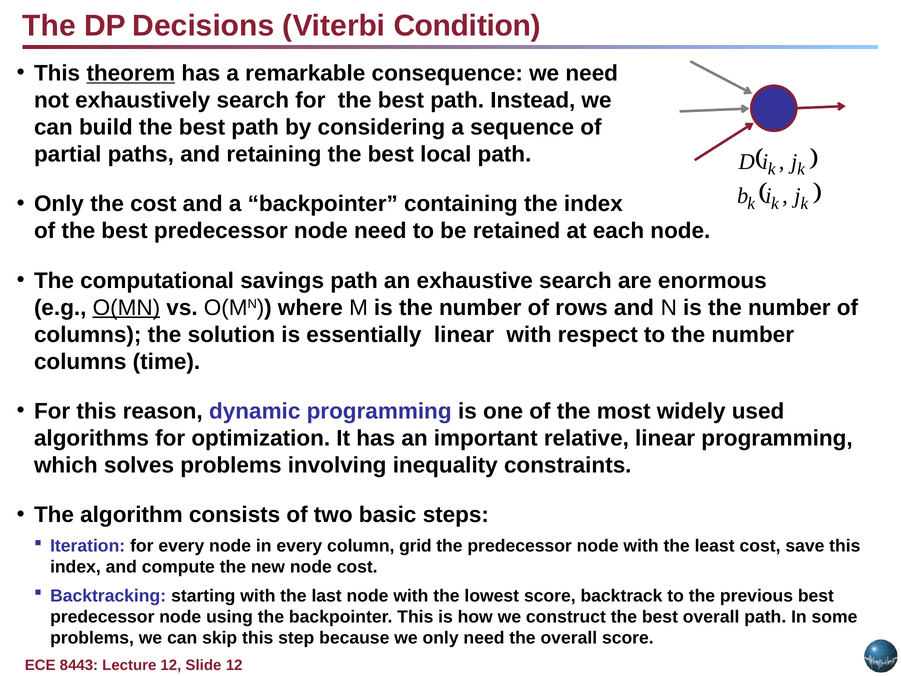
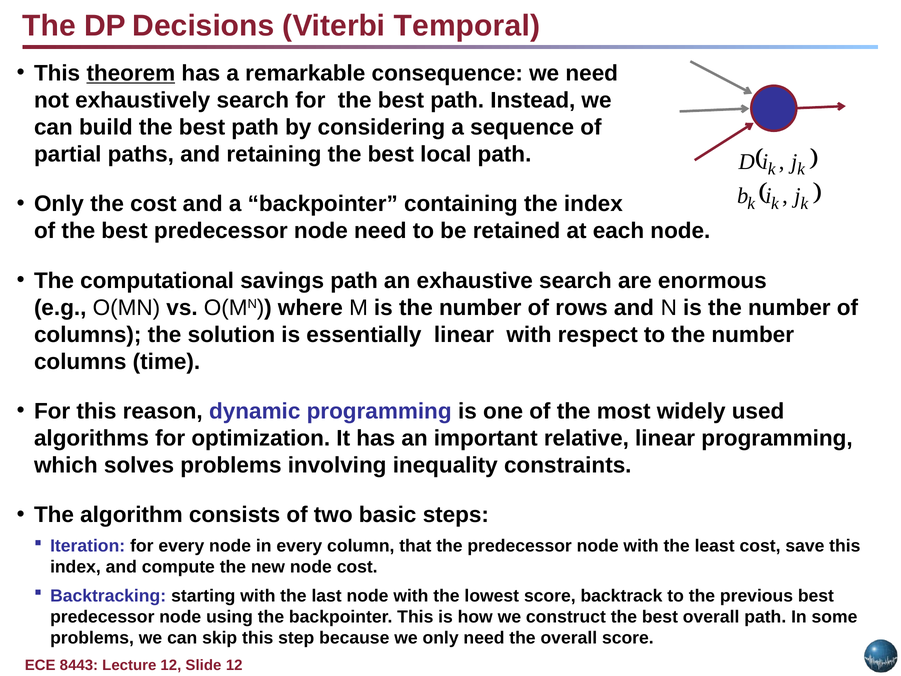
Condition: Condition -> Temporal (467, 26)
O(MN underline: present -> none (126, 307)
grid: grid -> that (415, 546)
